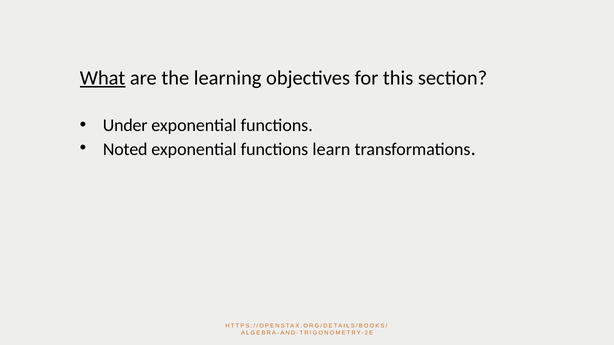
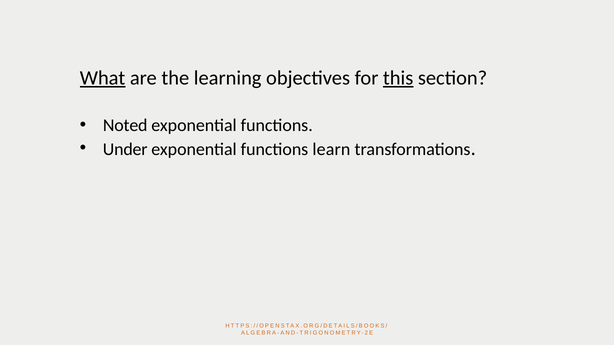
this underline: none -> present (398, 78)
Under: Under -> Noted (125, 125)
Noted: Noted -> Under (125, 149)
